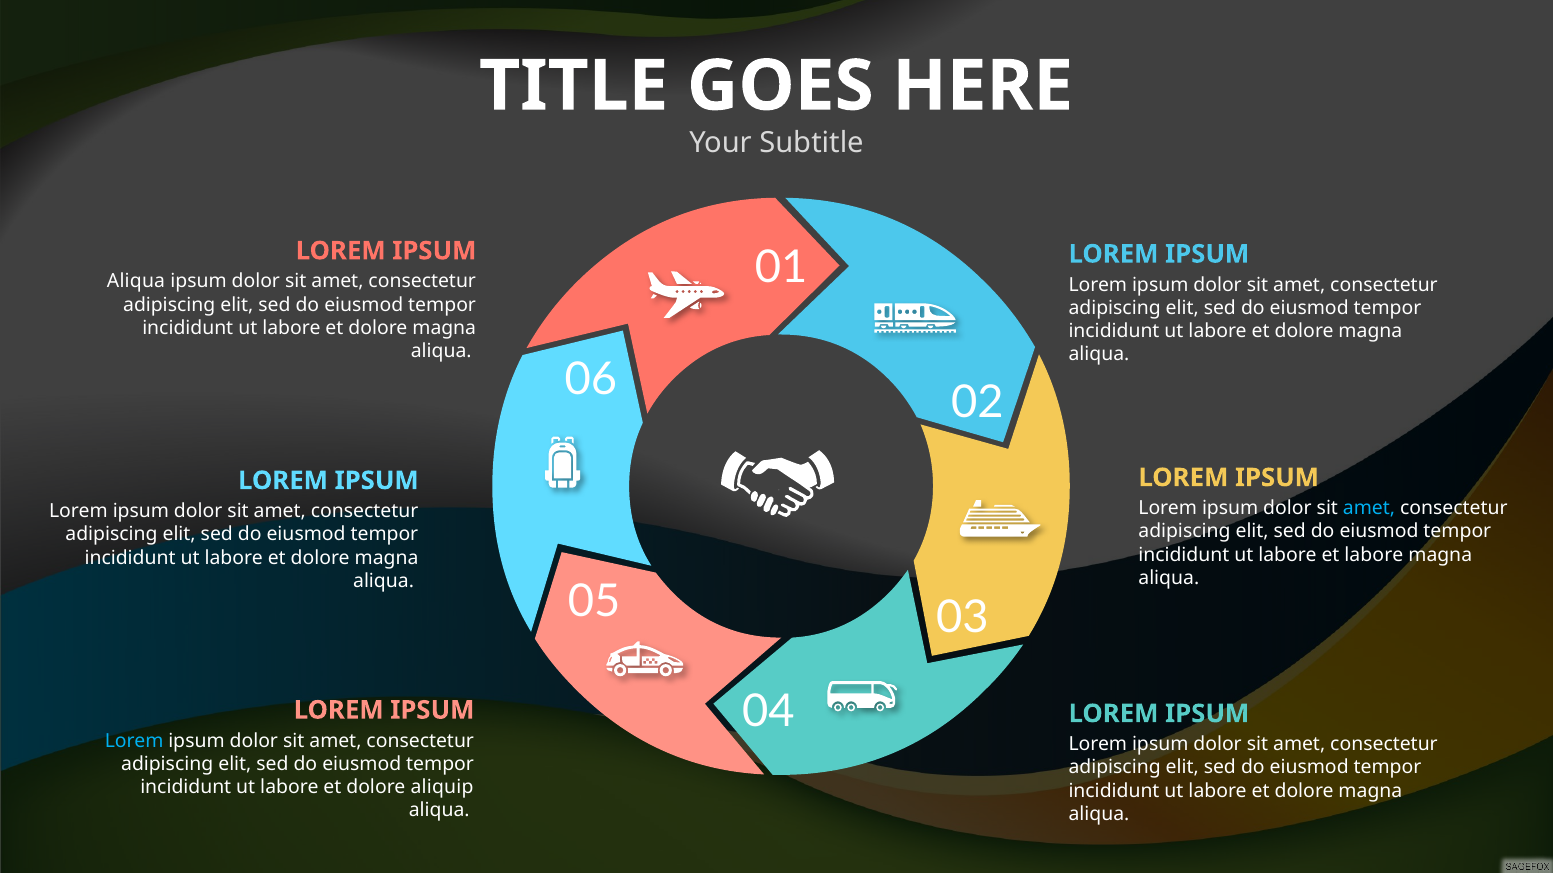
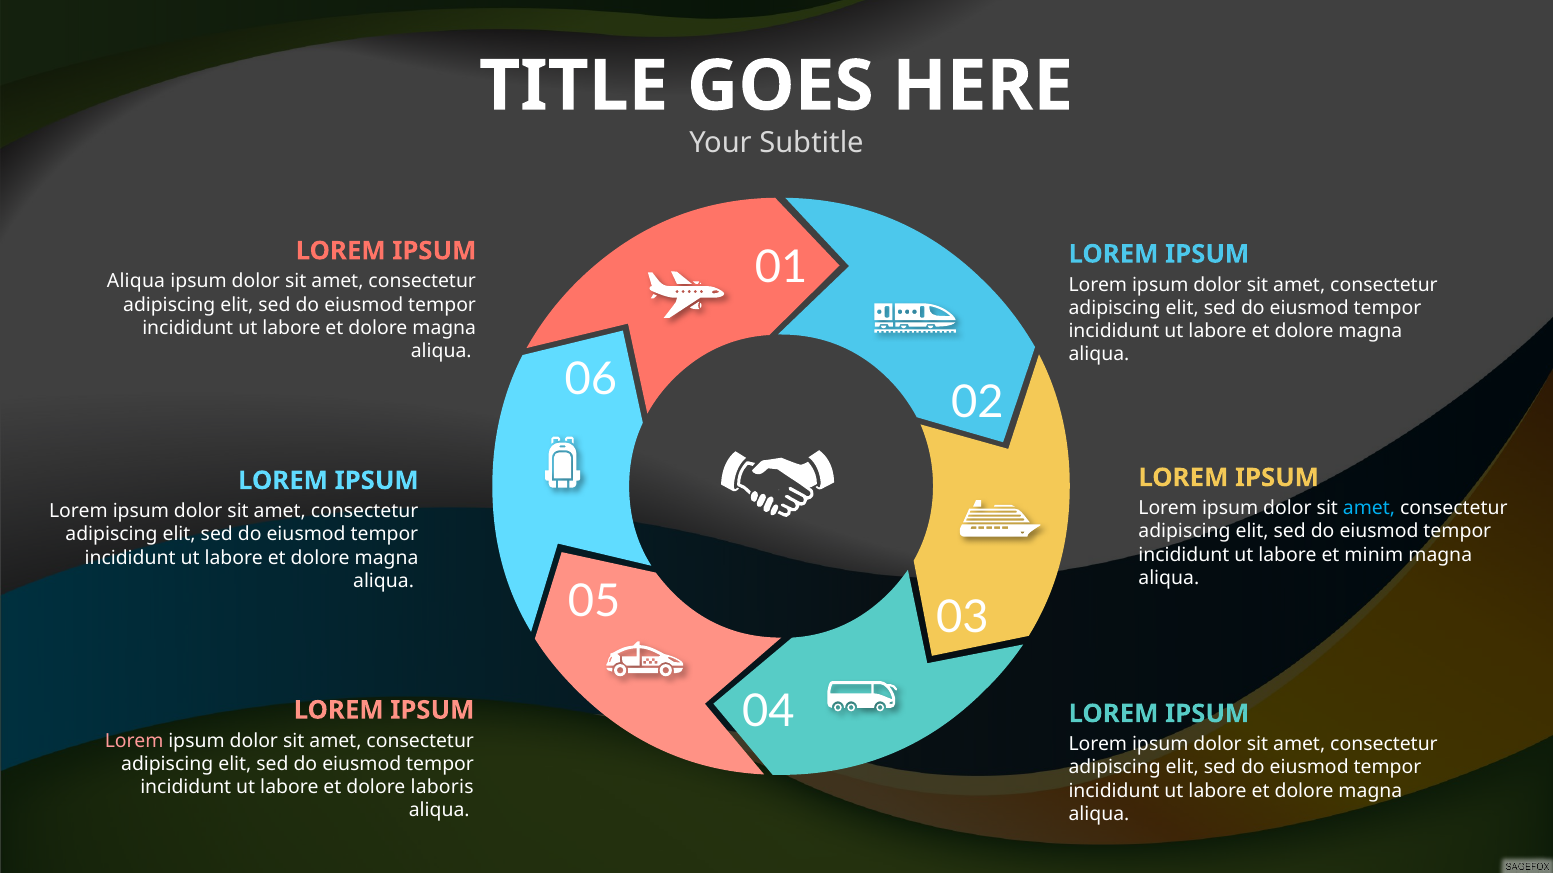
et labore: labore -> minim (1374, 555)
Lorem colour: light blue -> pink (134, 741)
aliquip: aliquip -> laboris (442, 788)
